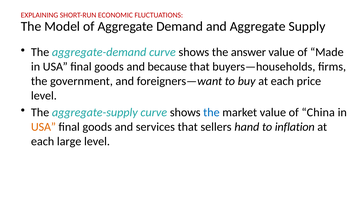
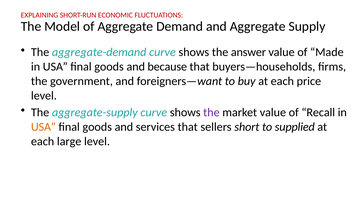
the colour: blue -> purple (211, 113)
China: China -> Recall (318, 113)
hand: hand -> short (247, 127)
inflation: inflation -> supplied (295, 127)
